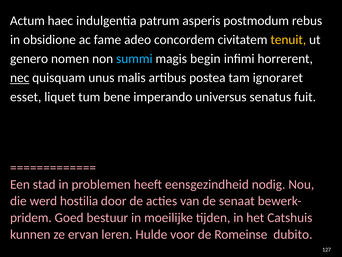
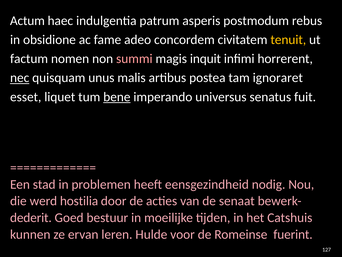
genero: genero -> factum (29, 59)
summi colour: light blue -> pink (134, 59)
begin: begin -> inquit (205, 59)
bene underline: none -> present (117, 97)
pridem: pridem -> dederit (31, 217)
dubito: dubito -> fuerint (293, 234)
